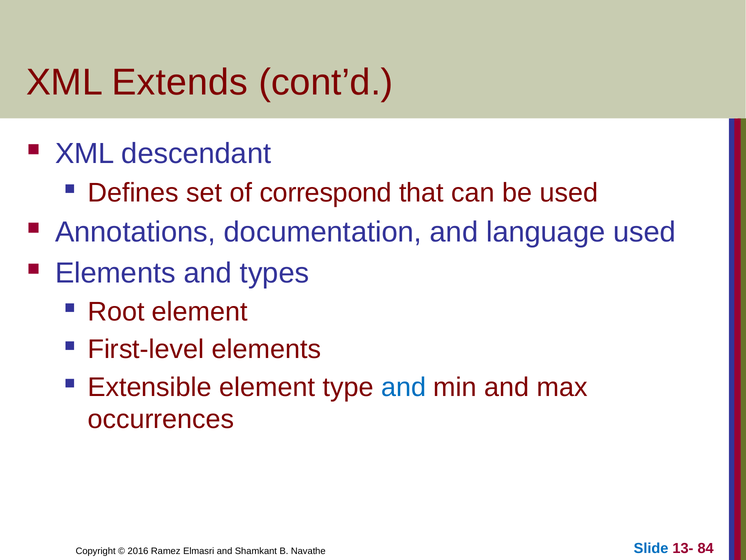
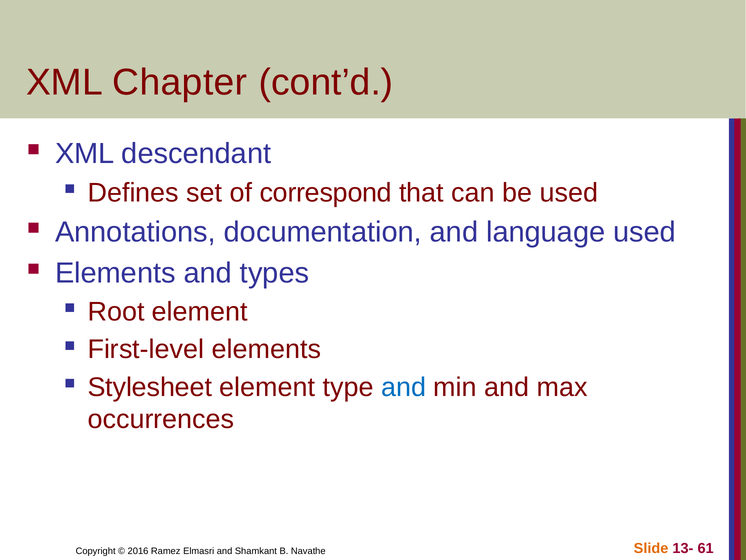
Extends: Extends -> Chapter (180, 82)
Extensible: Extensible -> Stylesheet (150, 387)
Slide colour: blue -> orange (651, 548)
84: 84 -> 61 (706, 548)
